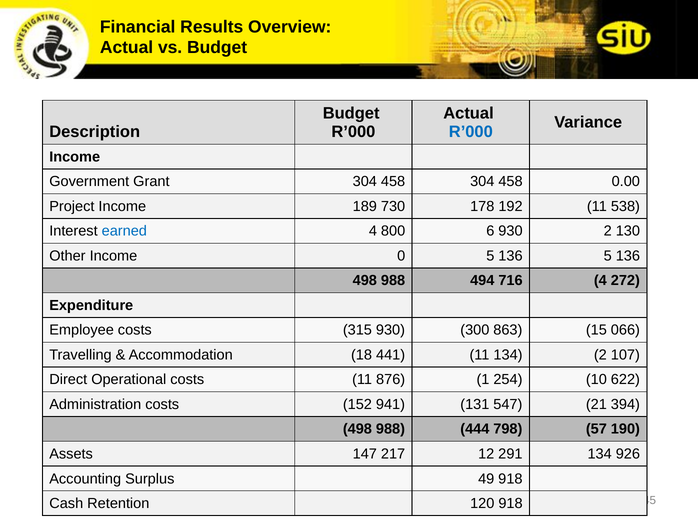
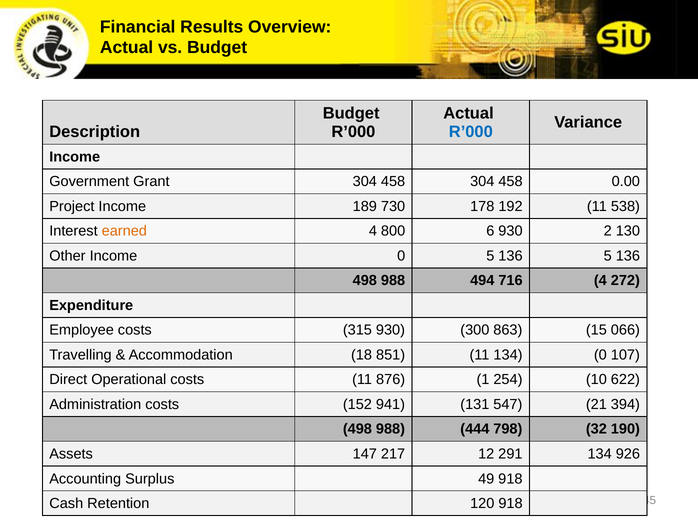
earned colour: blue -> orange (124, 231)
441: 441 -> 851 (391, 355)
134 2: 2 -> 0 (600, 355)
57: 57 -> 32 (596, 429)
